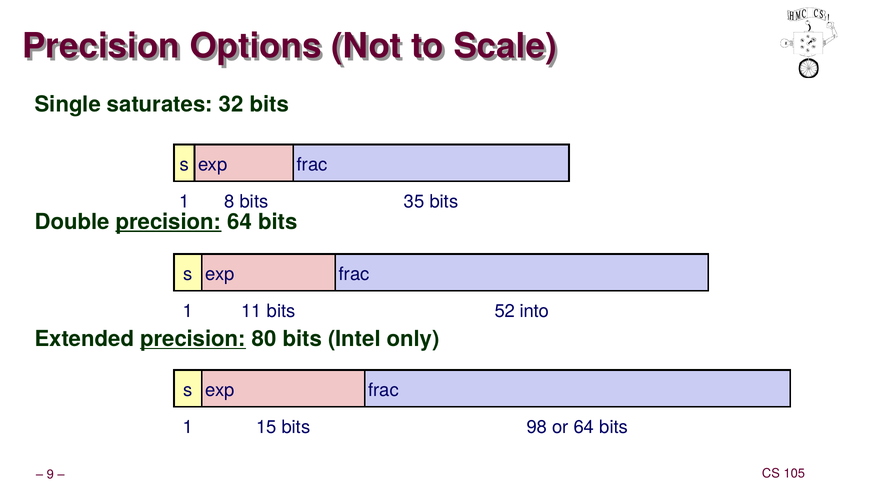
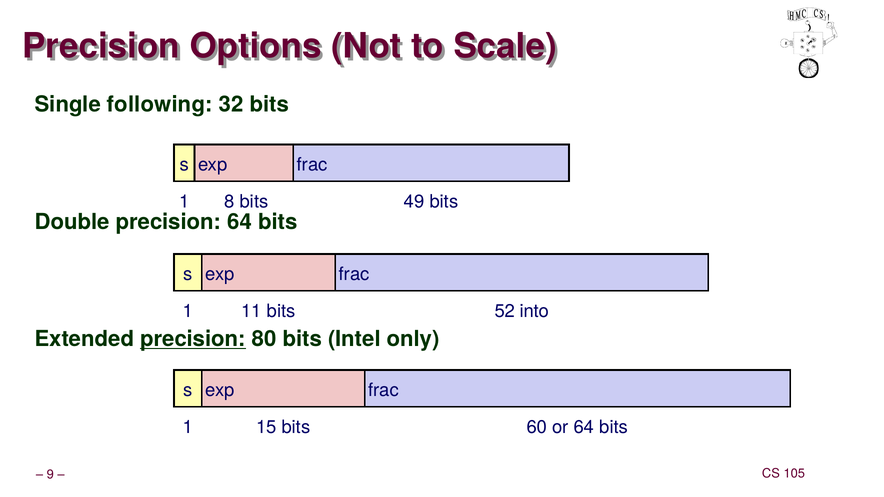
saturates: saturates -> following (160, 105)
35: 35 -> 49 (414, 202)
precision underline: present -> none (168, 222)
98: 98 -> 60 (537, 427)
